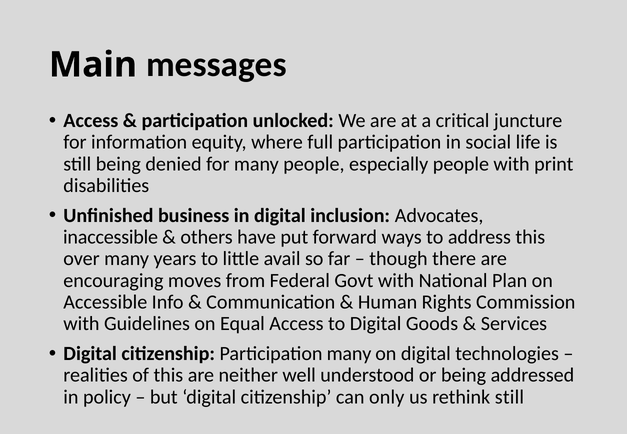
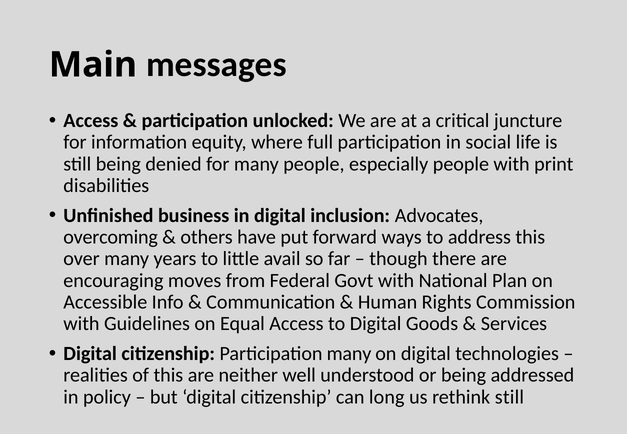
inaccessible: inaccessible -> overcoming (111, 237)
only: only -> long (387, 397)
